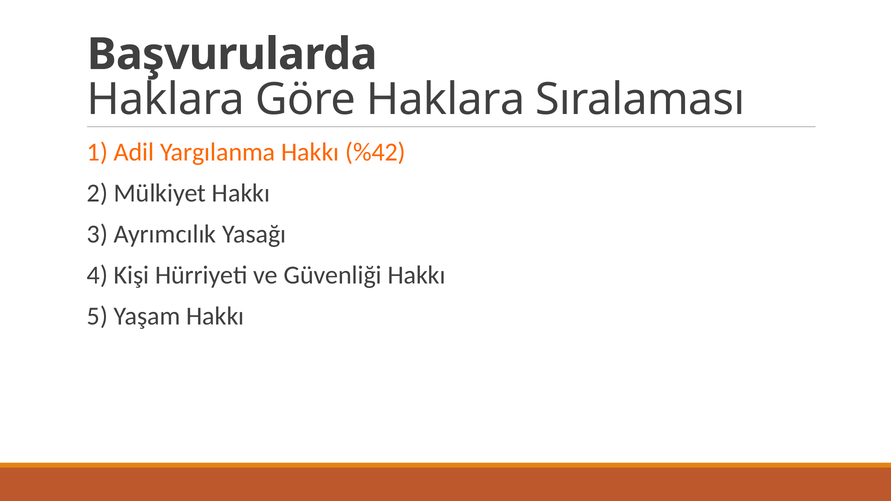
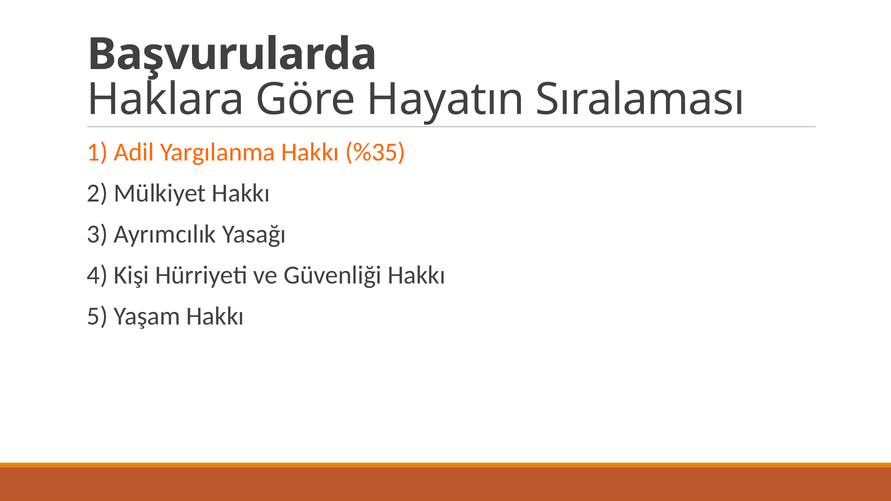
Göre Haklara: Haklara -> Hayatın (446, 100)
%42: %42 -> %35 (376, 152)
